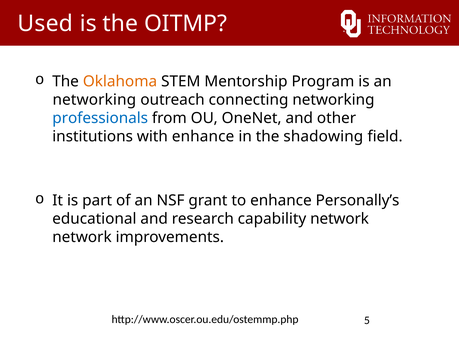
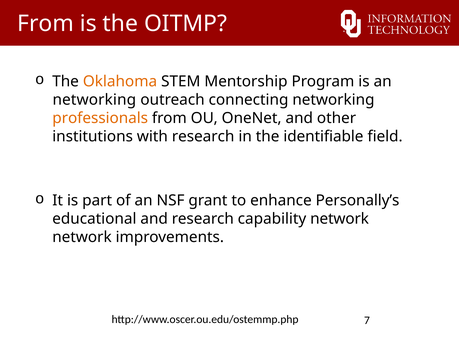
Used: Used -> From (45, 24)
professionals colour: blue -> orange (100, 118)
with enhance: enhance -> research (203, 136)
shadowing: shadowing -> identifiable (323, 136)
5: 5 -> 7 (367, 321)
